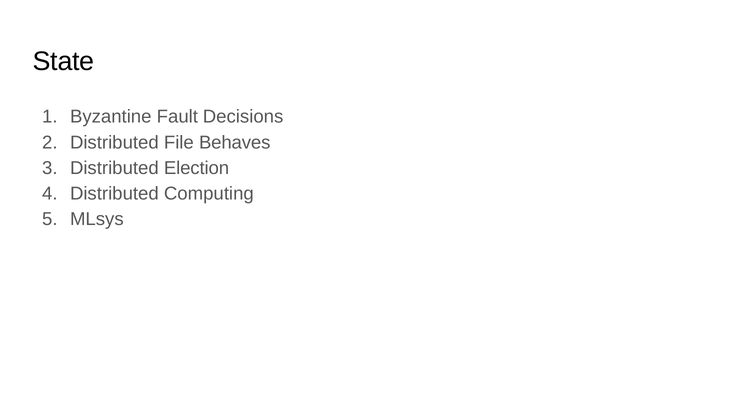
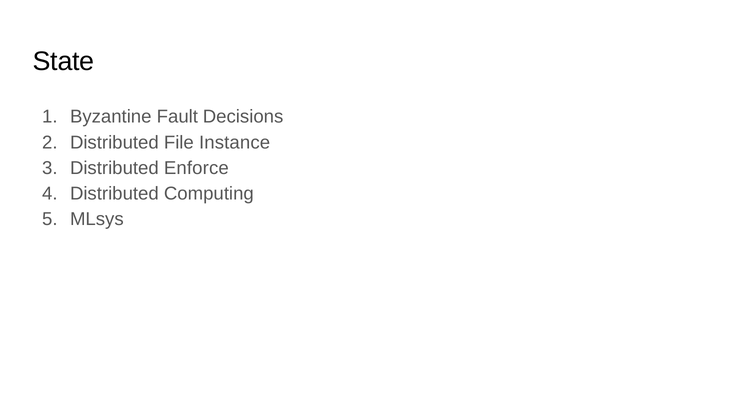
Behaves: Behaves -> Instance (235, 143)
Election: Election -> Enforce (196, 168)
